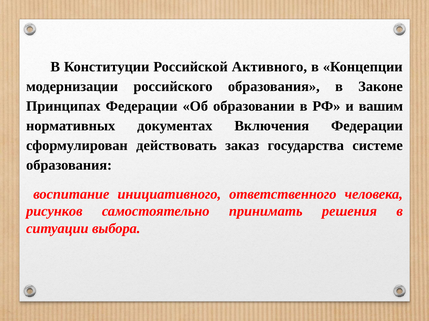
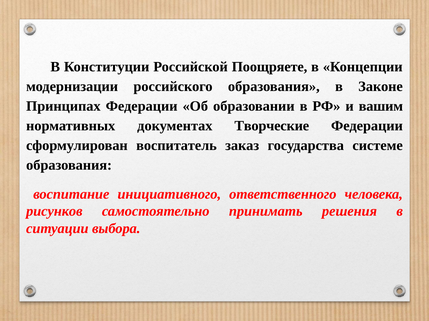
Активного: Активного -> Поощряете (270, 67)
Включения: Включения -> Творческие (272, 126)
действовать: действовать -> воспитатель (177, 146)
